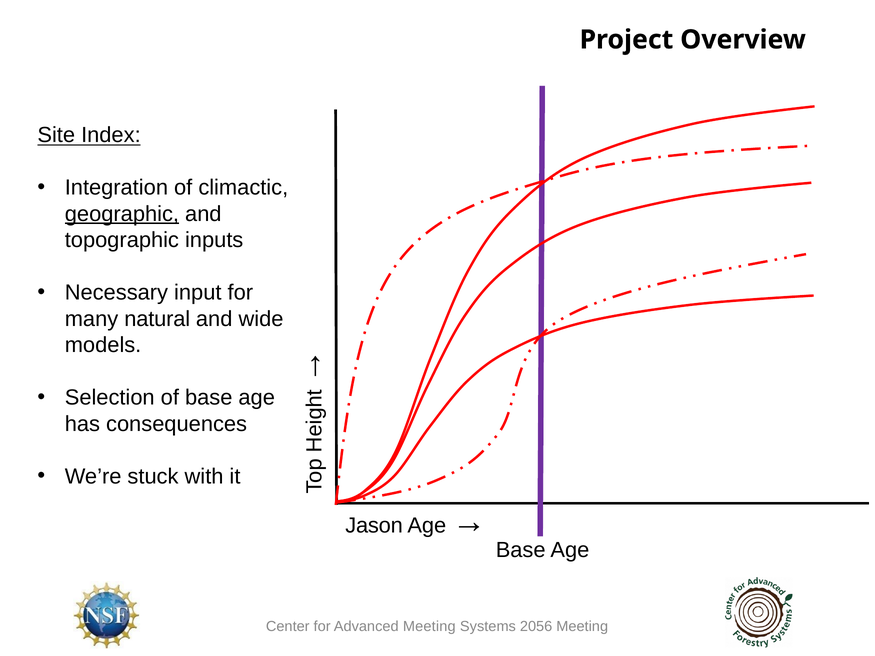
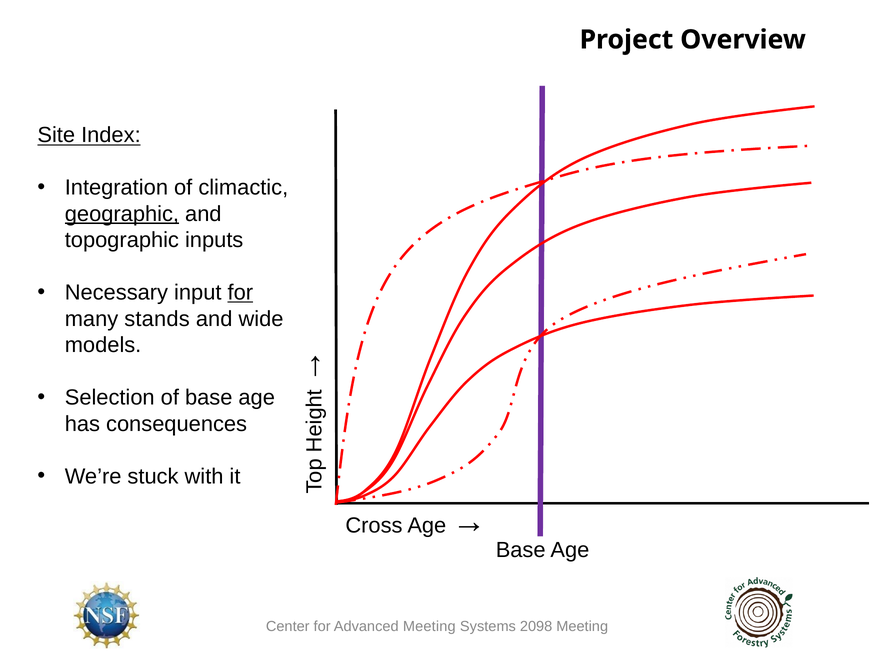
for underline: none -> present (240, 293)
natural: natural -> stands (157, 319)
Jason: Jason -> Cross (374, 526)
2056: 2056 -> 2098 (536, 627)
